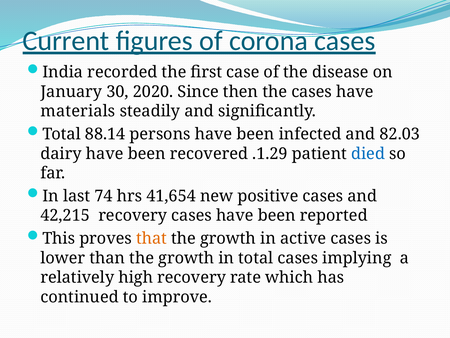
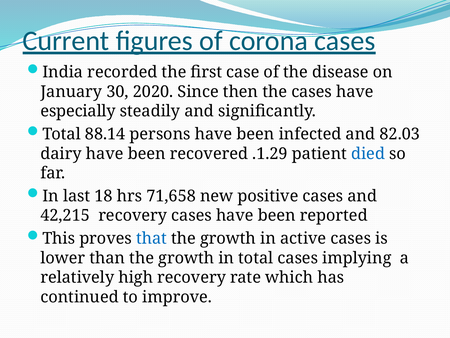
materials: materials -> especially (78, 111)
74: 74 -> 18 (104, 196)
41,654: 41,654 -> 71,658 (171, 196)
that colour: orange -> blue (152, 238)
